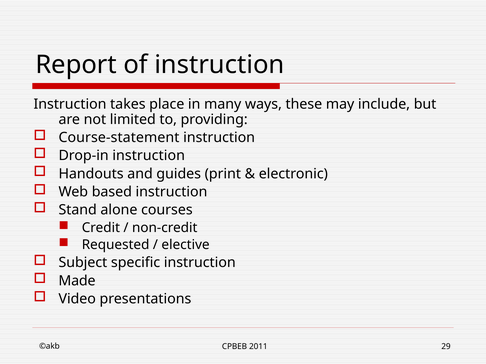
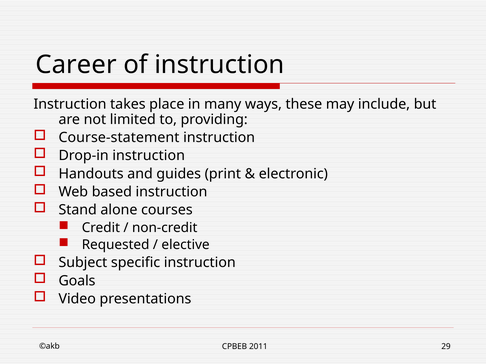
Report: Report -> Career (76, 65)
Made: Made -> Goals (77, 281)
